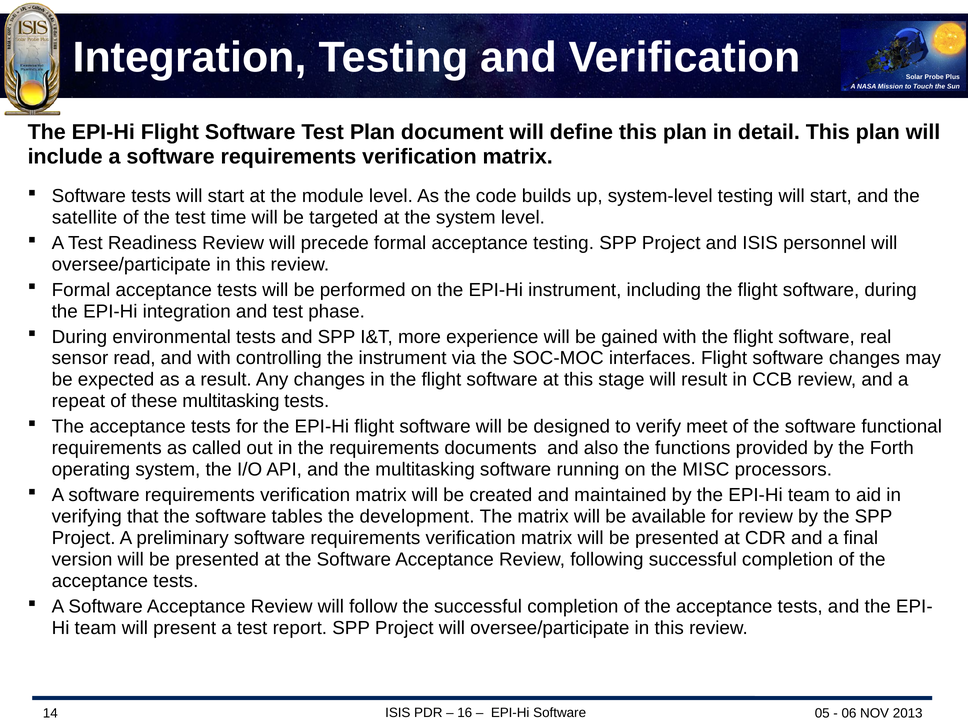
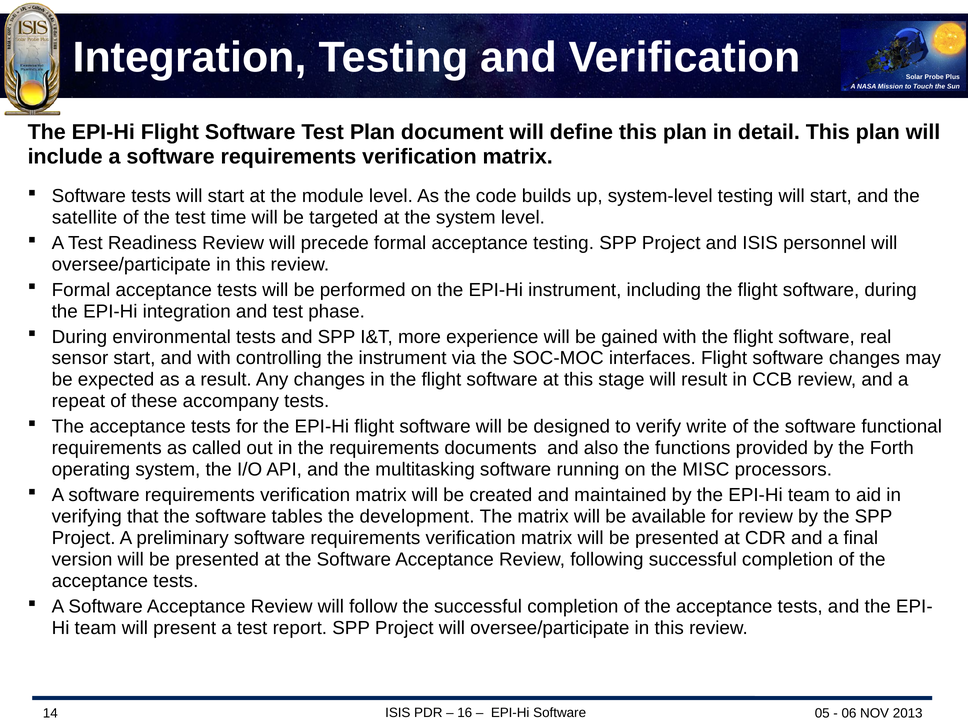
sensor read: read -> start (134, 358)
these multitasking: multitasking -> accompany (231, 401)
meet: meet -> write (707, 427)
